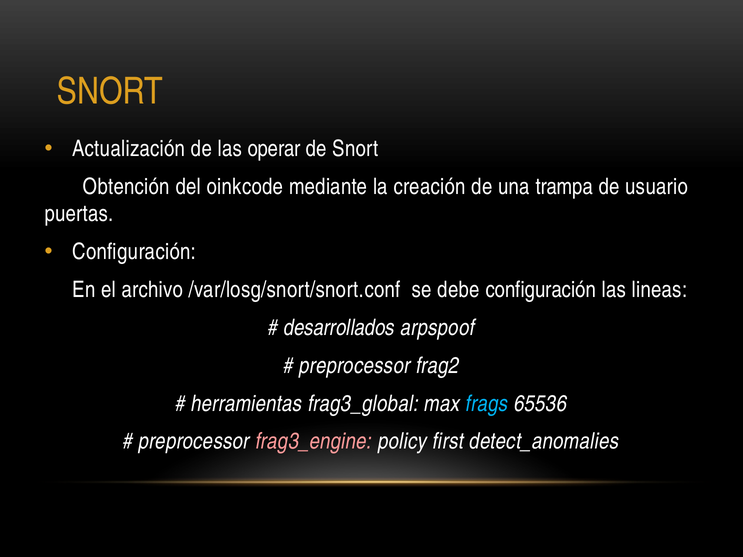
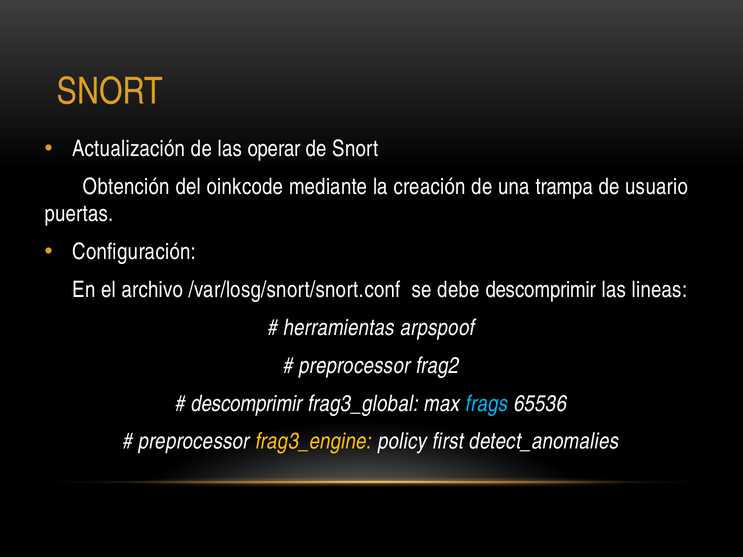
debe configuración: configuración -> descomprimir (541, 290)
desarrollados: desarrollados -> herramientas (339, 328)
herramientas: herramientas -> descomprimir (247, 404)
frag3_engine colour: pink -> yellow (314, 442)
